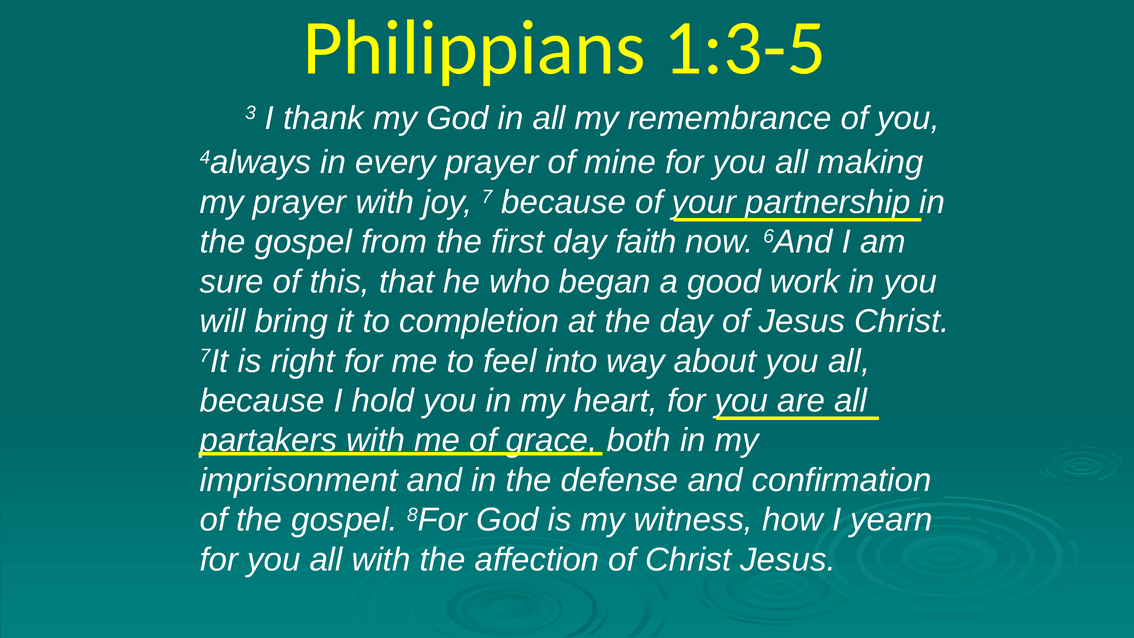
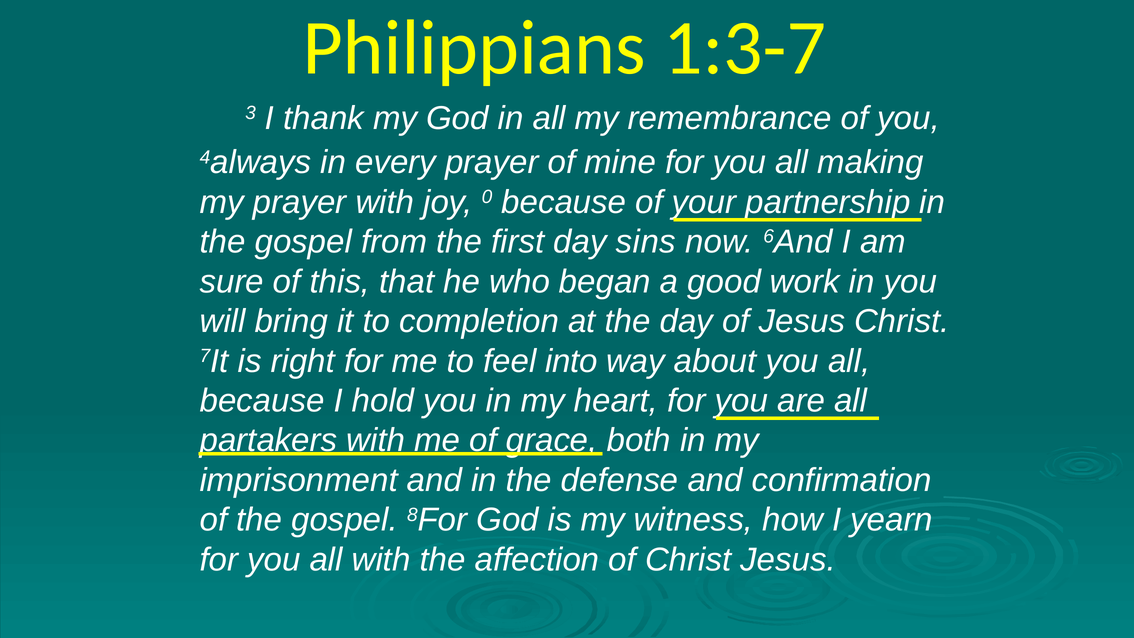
1:3-5: 1:3-5 -> 1:3-7 (745, 48)
7: 7 -> 0 (487, 197)
faith: faith -> sins (646, 242)
